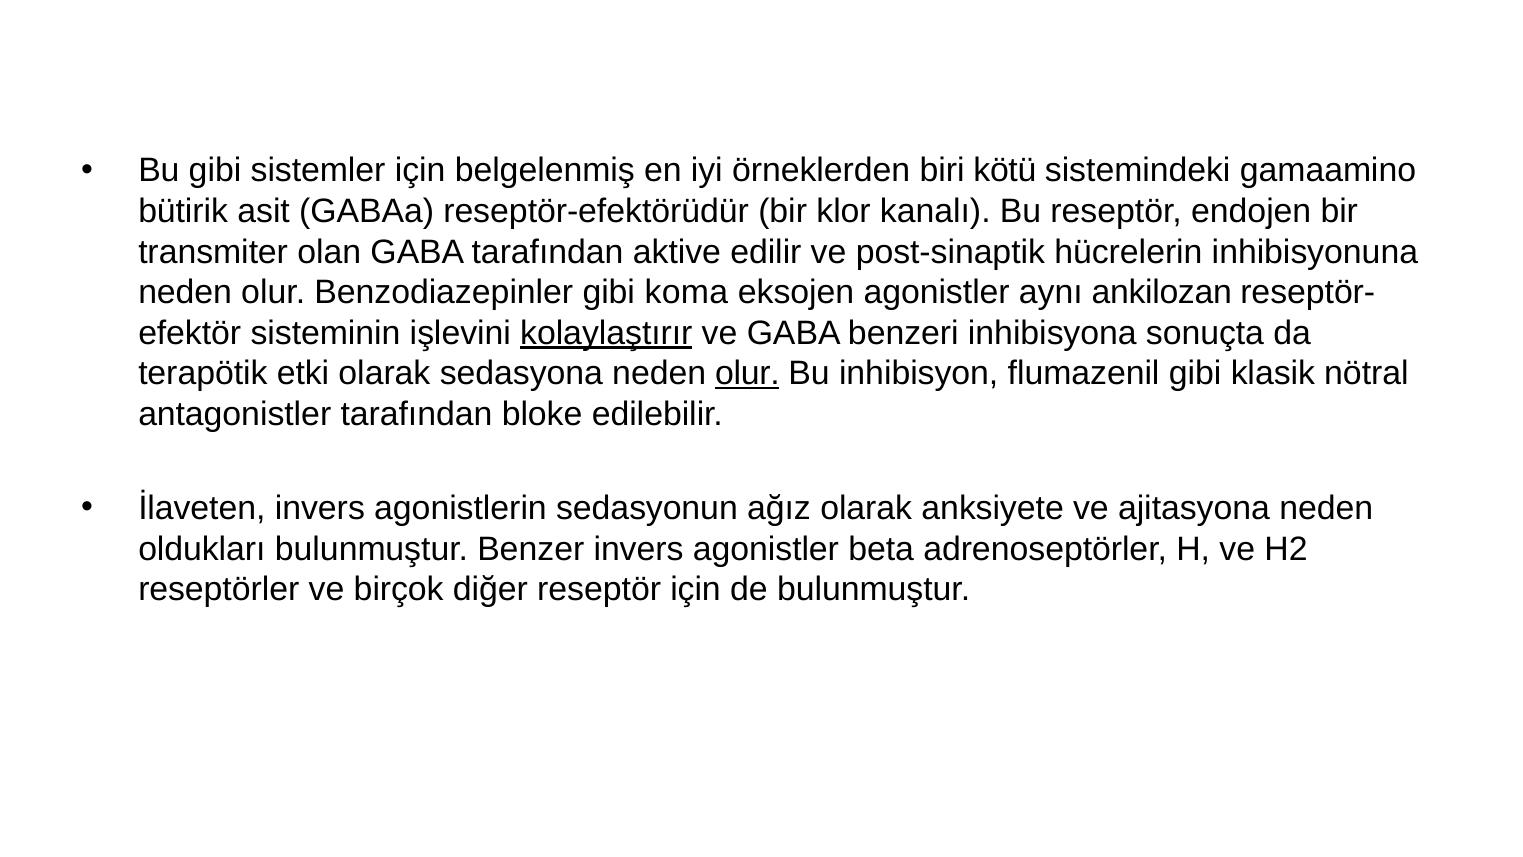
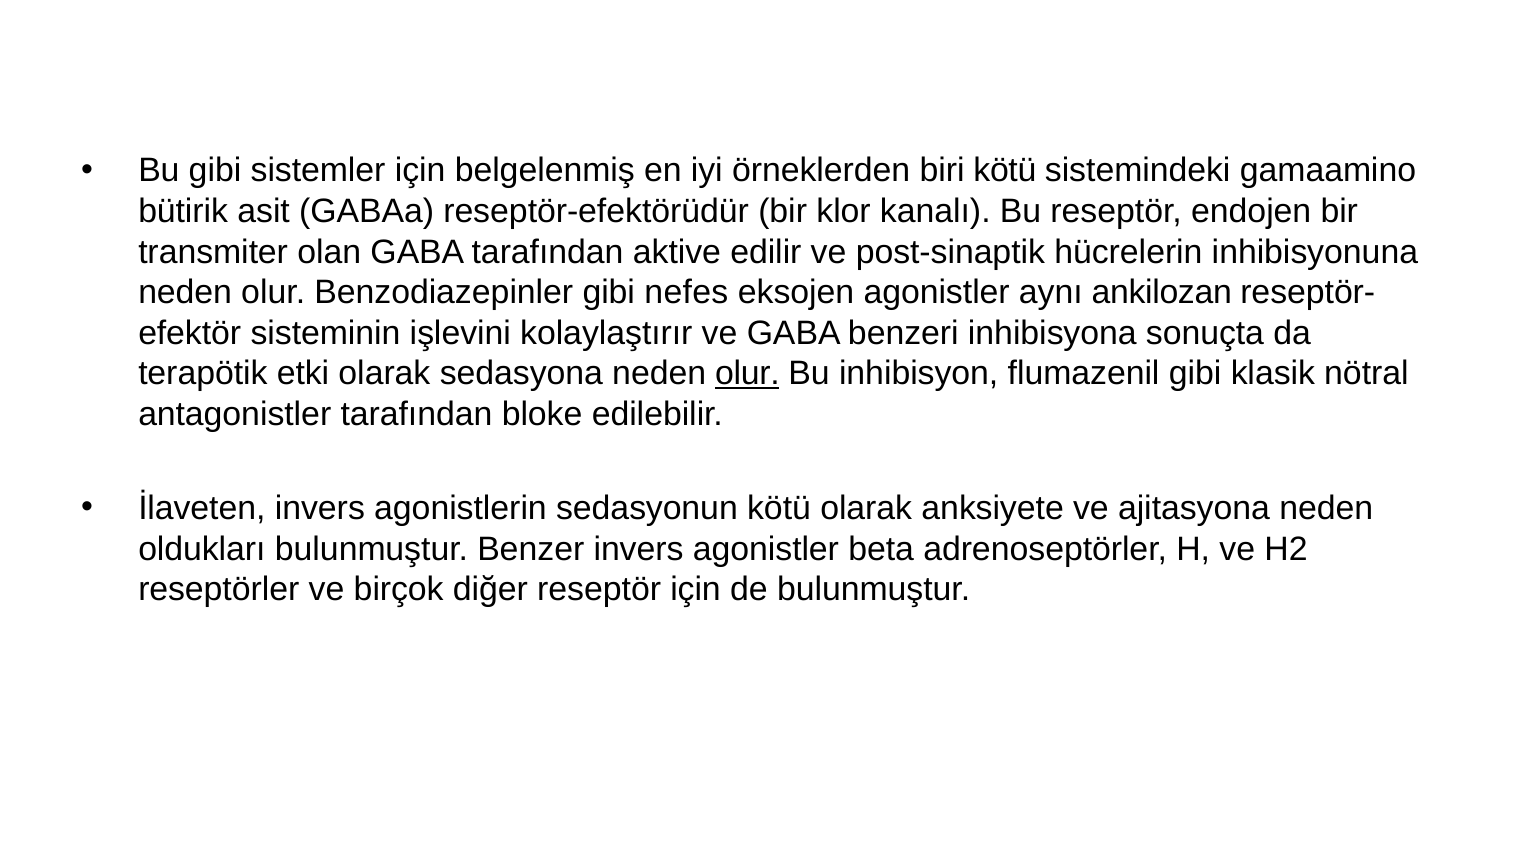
koma: koma -> nefes (686, 292)
kolaylaştırır underline: present -> none (606, 333)
sedasyonun ağız: ağız -> kötü (779, 509)
